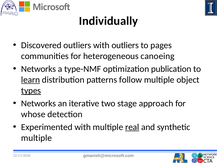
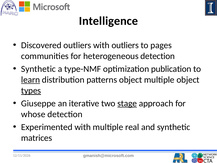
Individually: Individually -> Intelligence (108, 21)
heterogeneous canoeing: canoeing -> detection (158, 56)
Networks: Networks -> Synthetic (38, 69)
patterns follow: follow -> object (131, 80)
Networks: Networks -> Giuseppe (38, 103)
stage underline: none -> present (127, 103)
real underline: present -> none (132, 127)
multiple: multiple -> matrices (37, 138)
